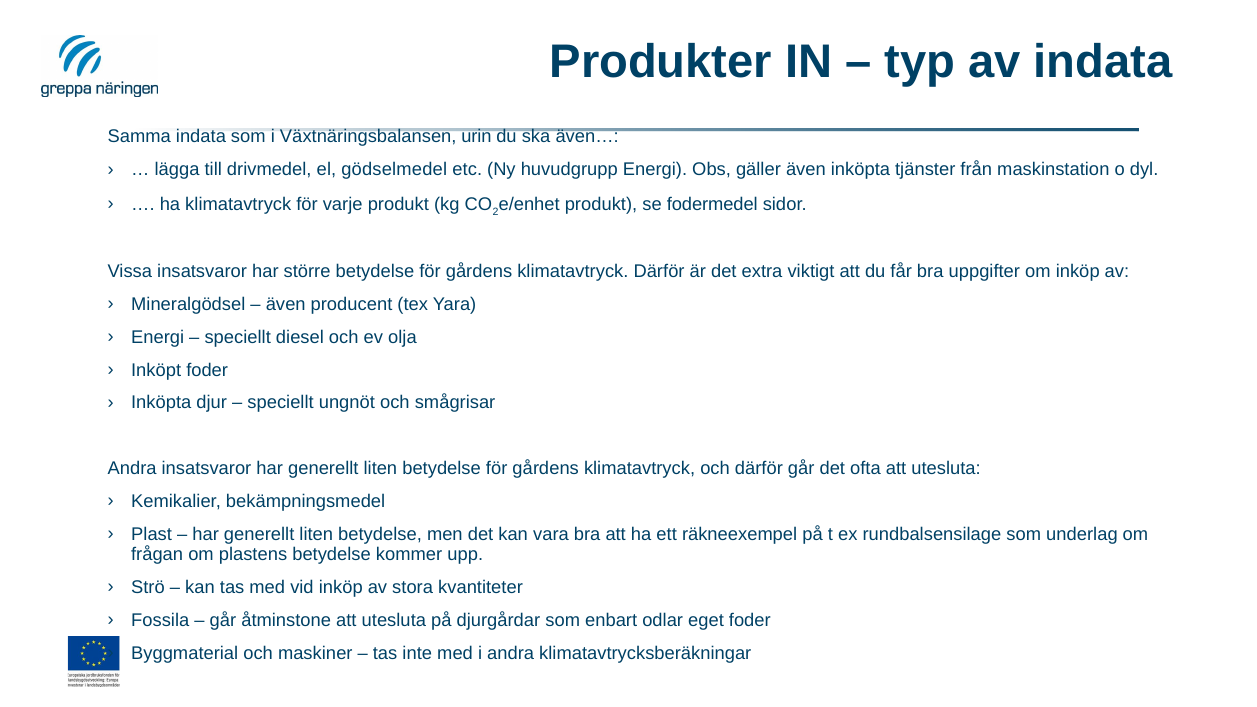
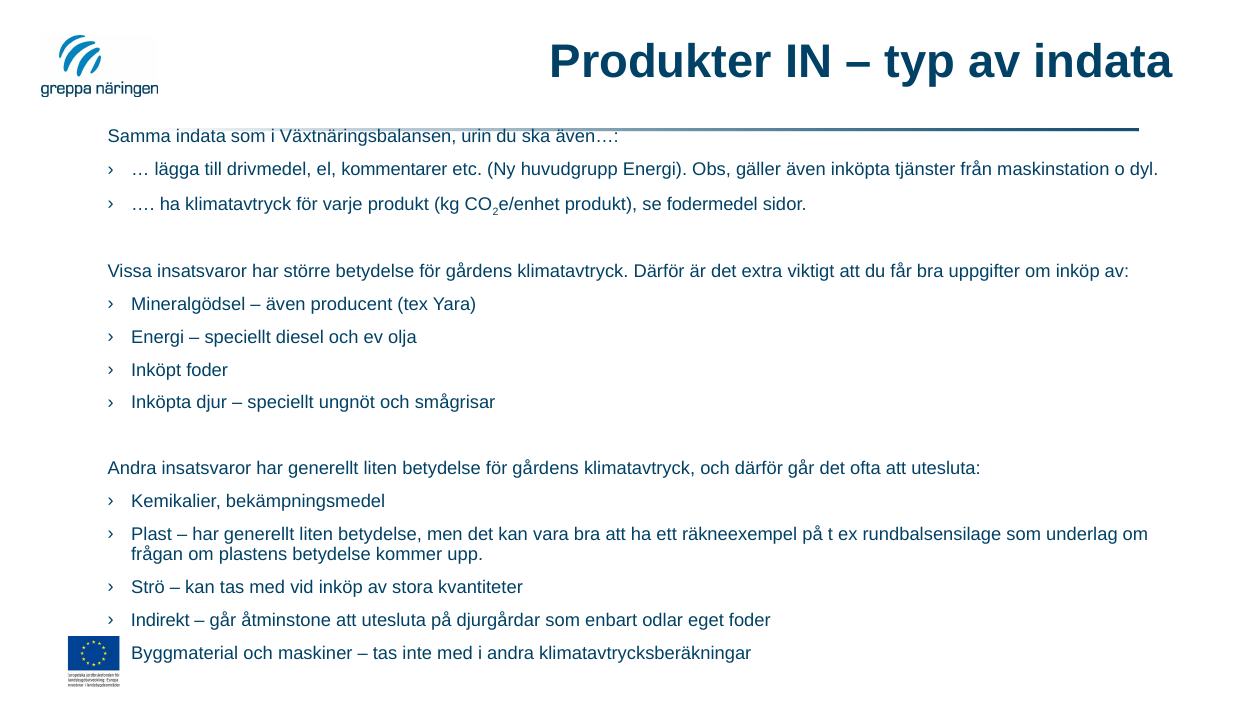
gödselmedel: gödselmedel -> kommentarer (394, 170)
Fossila: Fossila -> Indirekt (160, 620)
